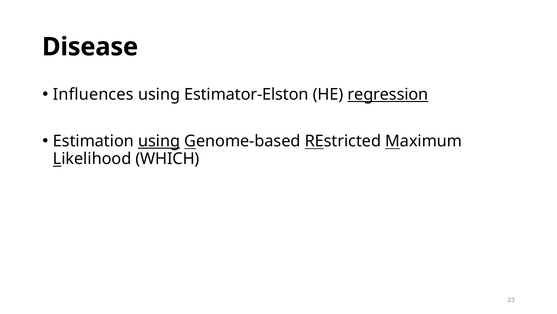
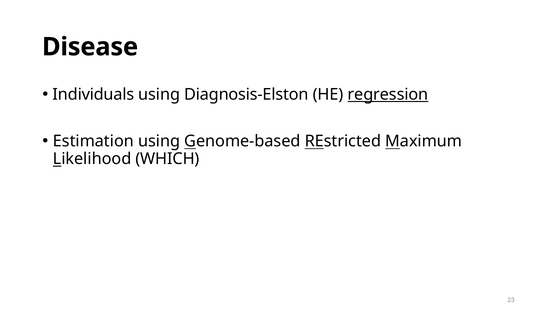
Influences: Influences -> Individuals (93, 94)
Estimator-Elston: Estimator-Elston -> Diagnosis-Elston (246, 94)
using underline: present -> none (159, 141)
